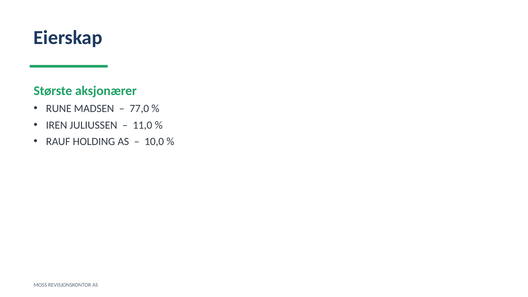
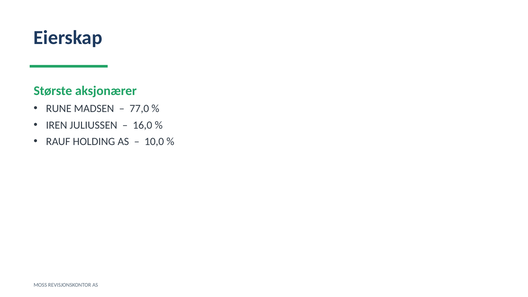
11,0: 11,0 -> 16,0 (142, 125)
